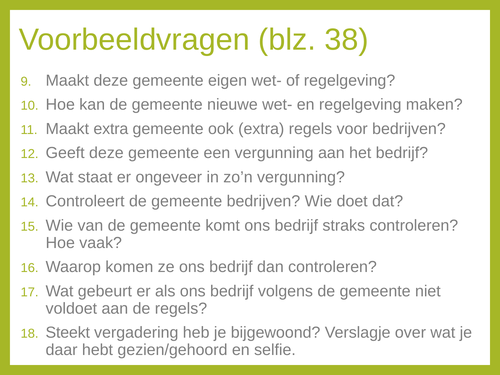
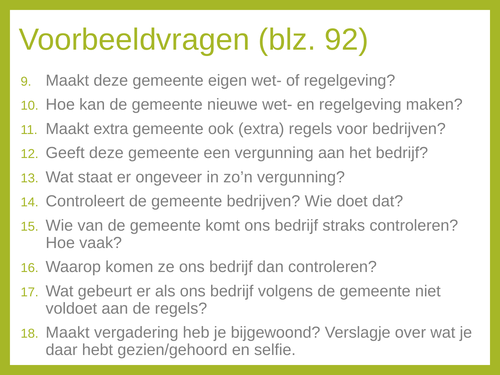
38: 38 -> 92 (346, 40)
Steekt: Steekt -> Maakt (68, 333)
